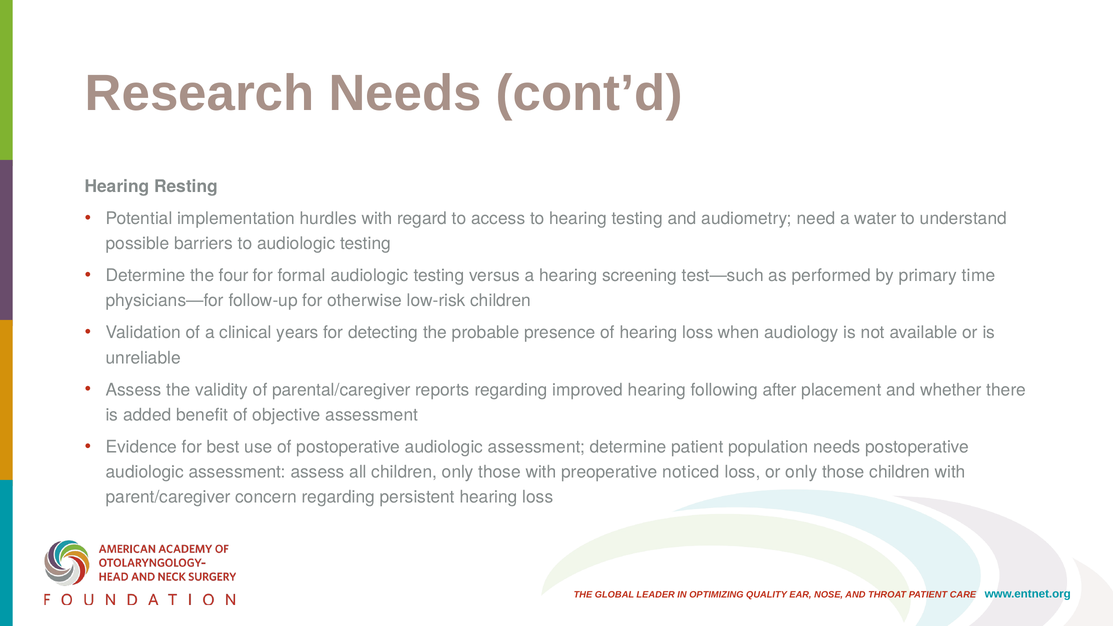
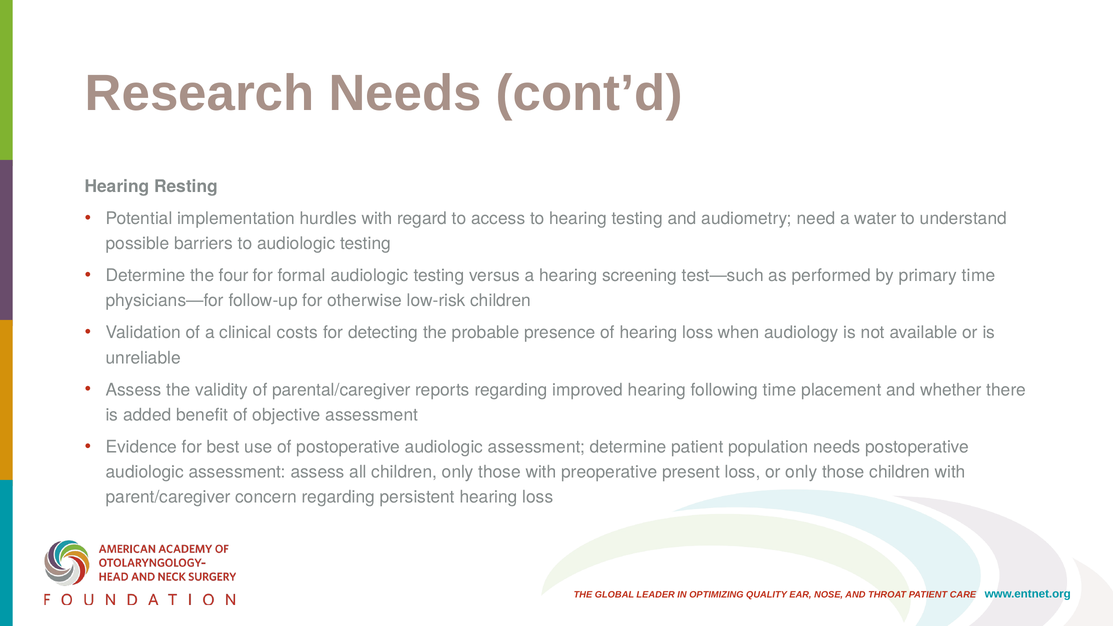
years: years -> costs (297, 333)
following after: after -> time (779, 390)
noticed: noticed -> present (691, 472)
